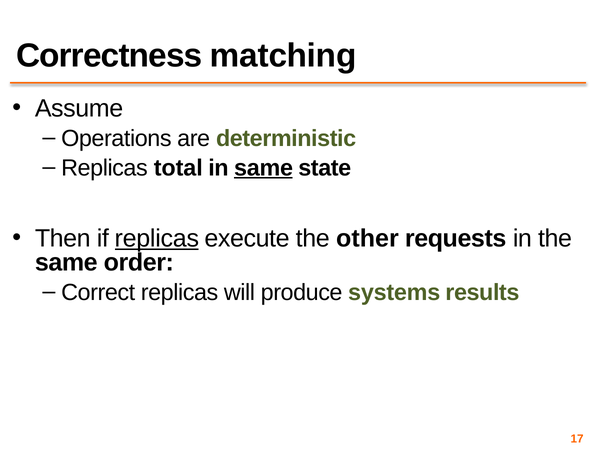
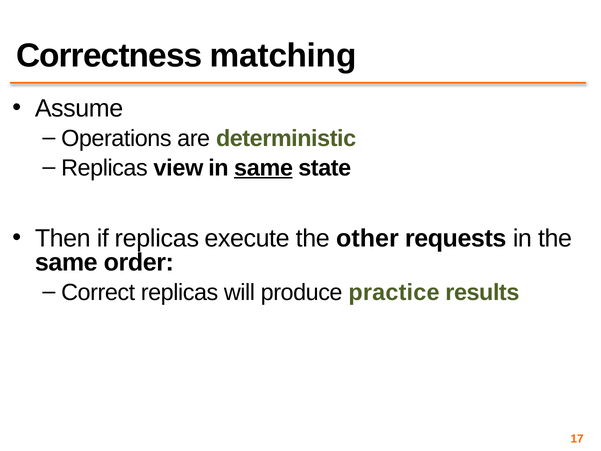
total: total -> view (178, 168)
replicas underline: present -> none (157, 238)
systems: systems -> practice (394, 292)
